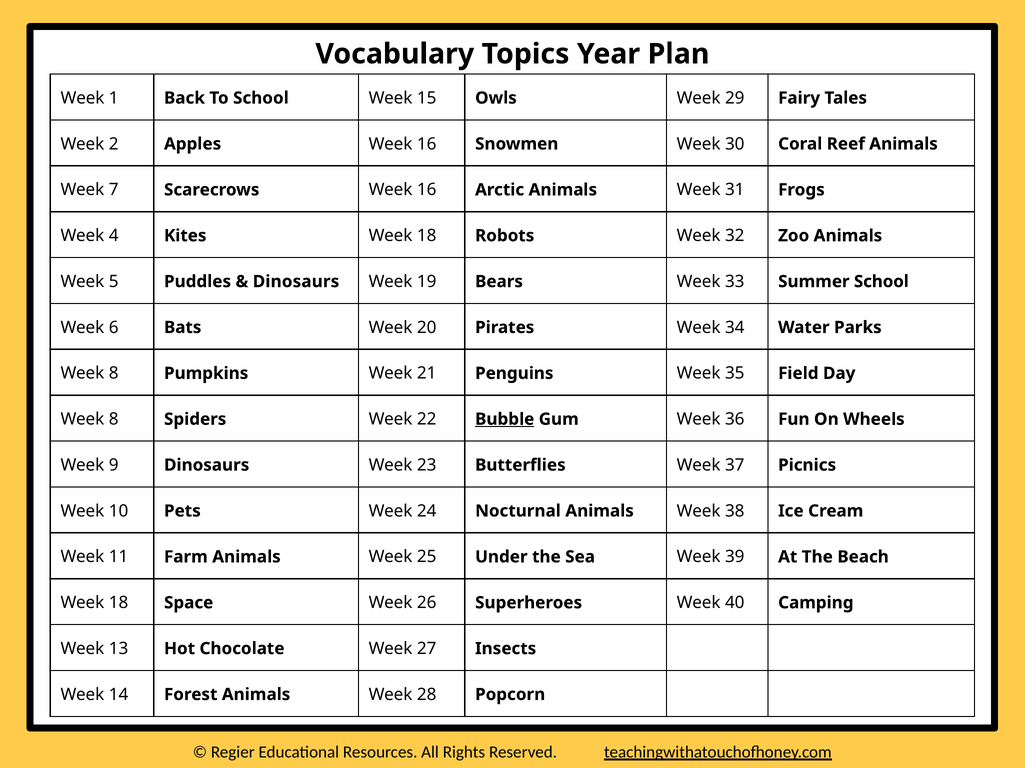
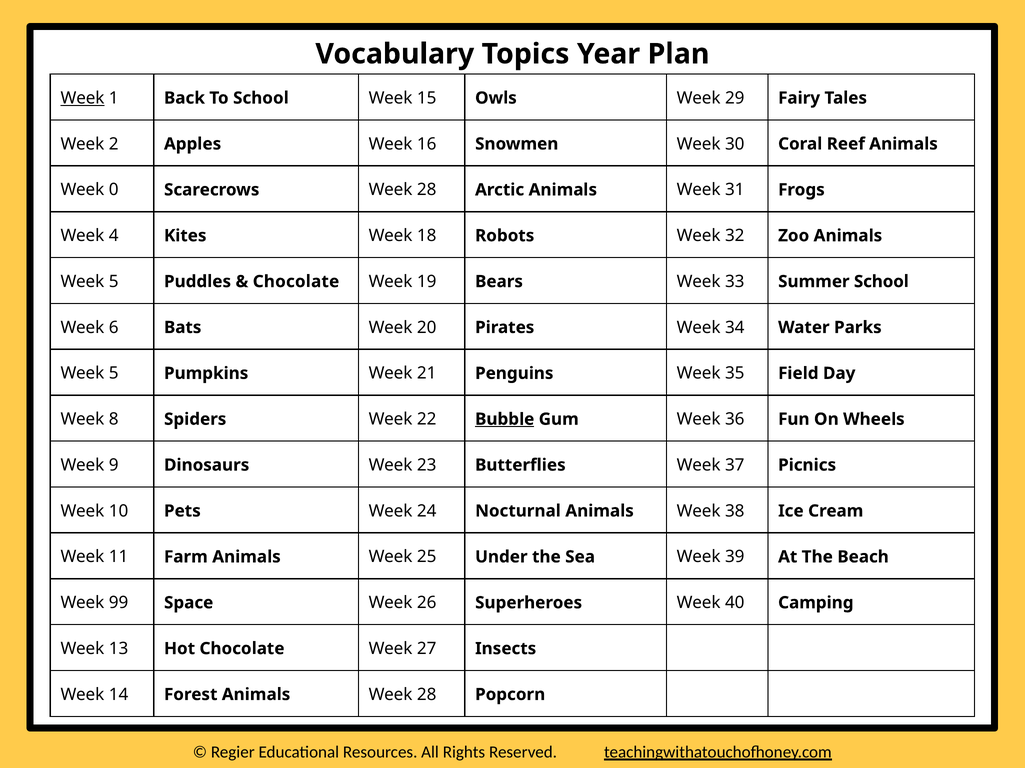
Week underline: none -> present (82, 98)
7: 7 -> 0 (114, 190)
Scarecrows Week 16: 16 -> 28 (427, 190)
Dinosaurs: Dinosaurs -> Chocolate (296, 282)
8: 8 -> 5 (114, 374)
18: 18 -> 99 (119, 603)
